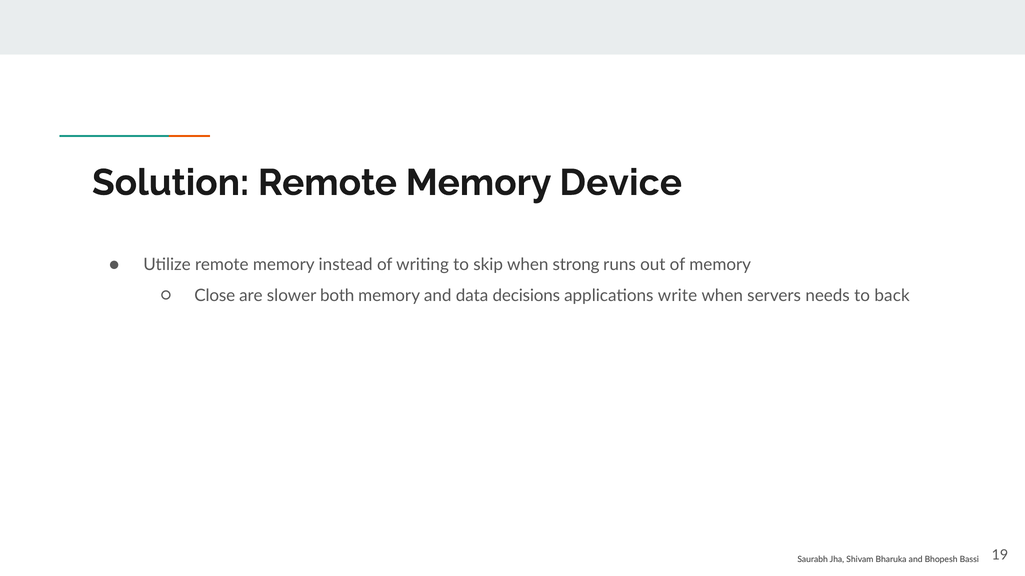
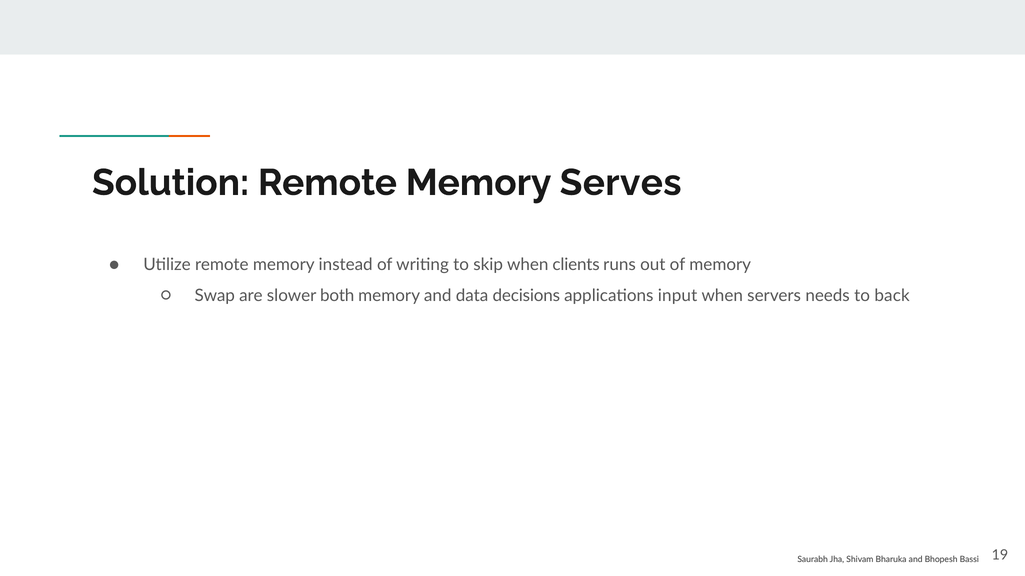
Device: Device -> Serves (621, 183)
strong: strong -> clients (576, 265)
Close: Close -> Swap (215, 296)
write: write -> input (678, 296)
